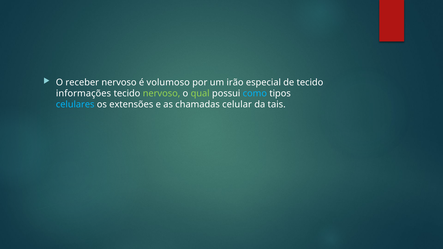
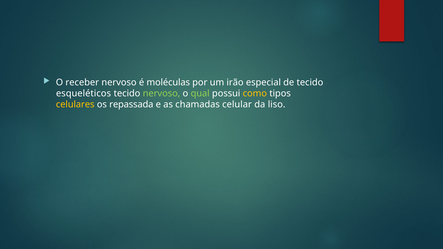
volumoso: volumoso -> moléculas (168, 82)
informações: informações -> esqueléticos (84, 94)
como colour: light blue -> yellow (255, 94)
celulares colour: light blue -> yellow (75, 105)
extensões: extensões -> repassada (131, 105)
tais: tais -> liso (277, 105)
